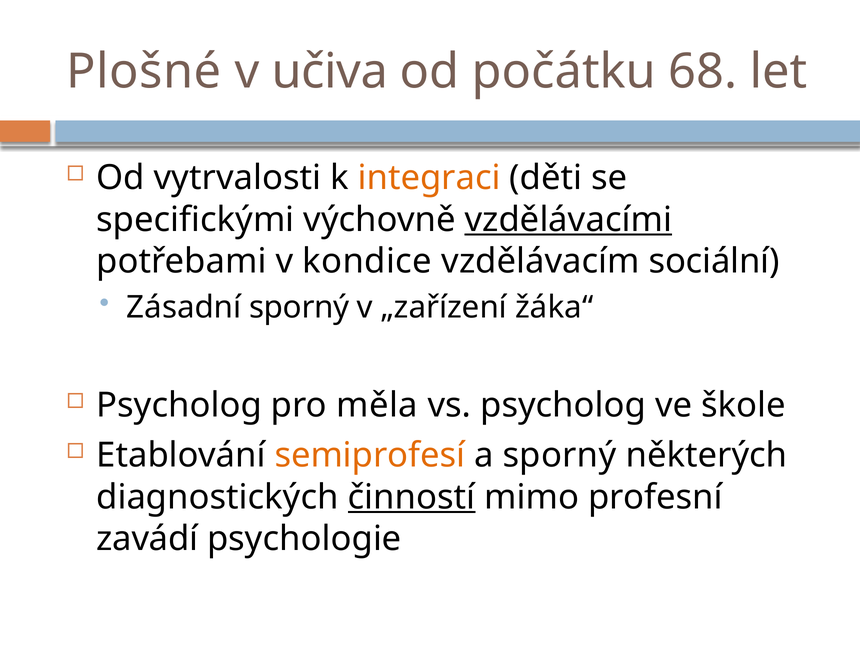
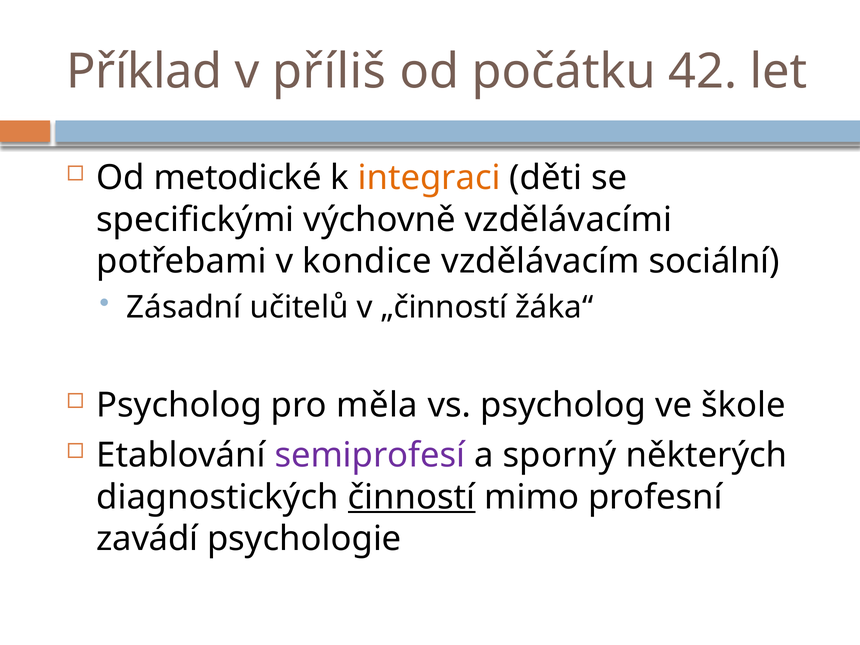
Plošné: Plošné -> Příklad (144, 71)
učiva: učiva -> příliš (329, 71)
68: 68 -> 42 (703, 71)
vytrvalosti: vytrvalosti -> metodické (238, 178)
vzdělávacími underline: present -> none (568, 220)
Zásadní sporný: sporný -> učitelů (299, 307)
„zařízení: „zařízení -> „činností (444, 307)
semiprofesí colour: orange -> purple (370, 455)
